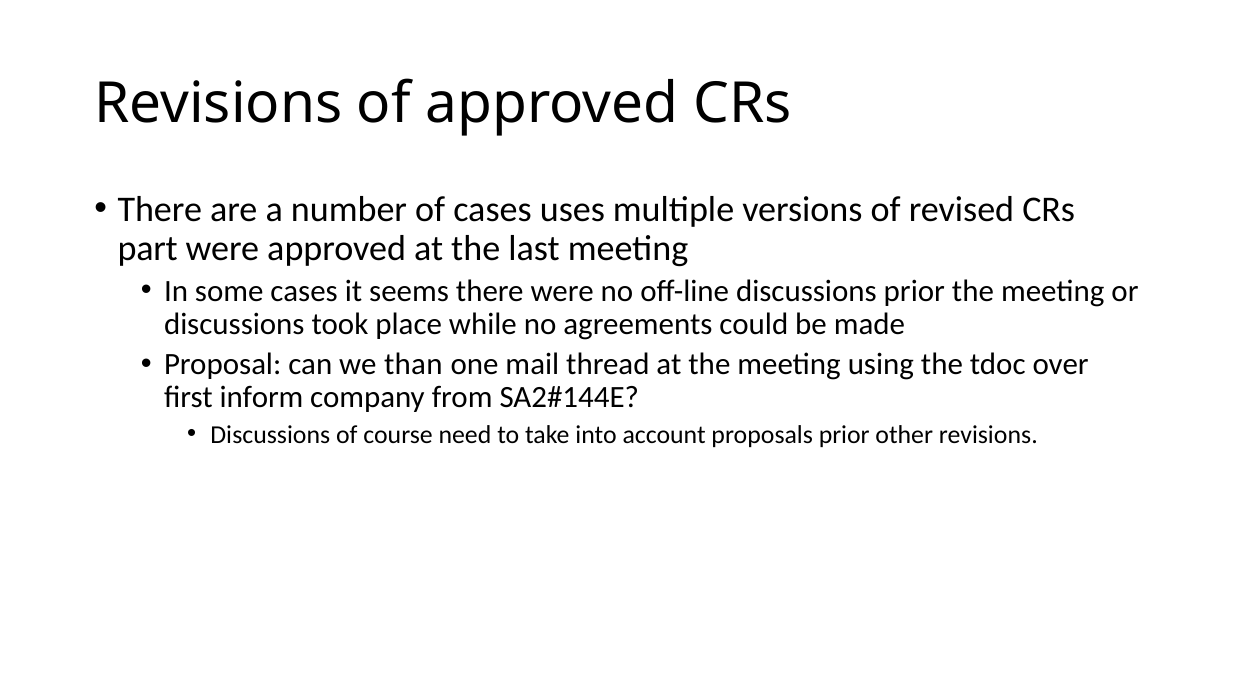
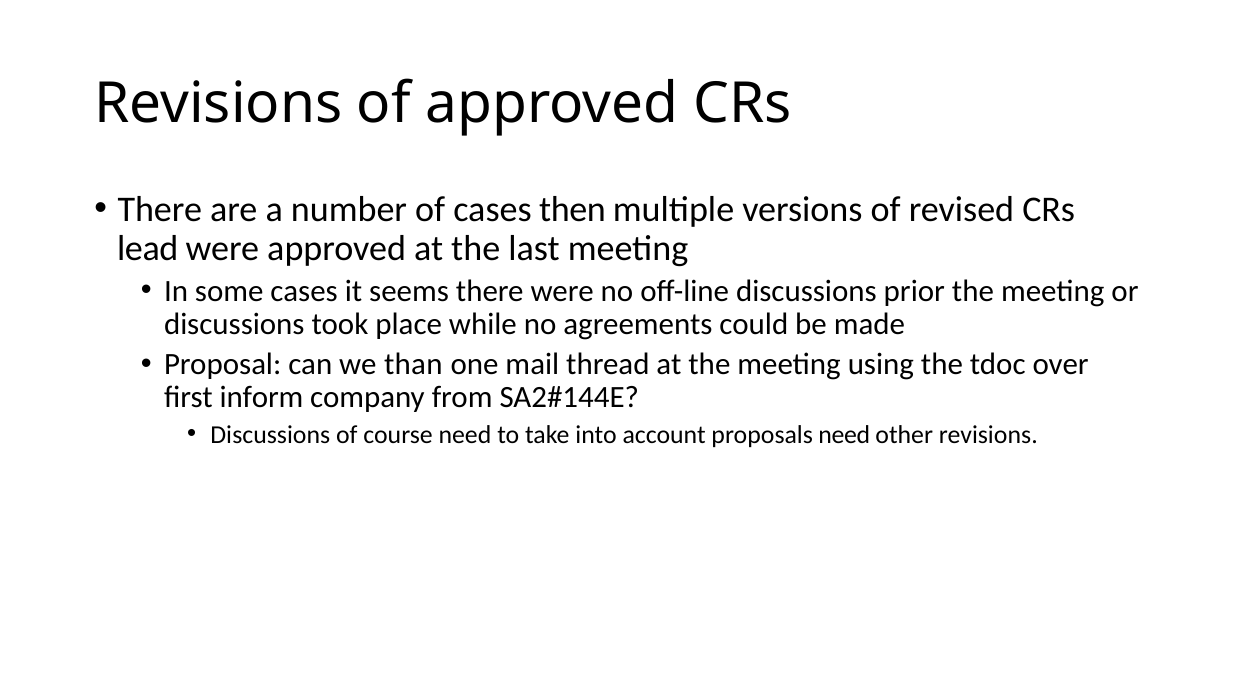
uses: uses -> then (573, 209)
part: part -> lead (148, 248)
proposals prior: prior -> need (844, 435)
